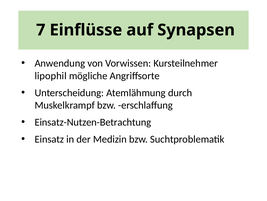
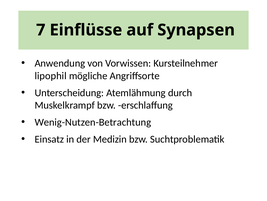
Einsatz-Nutzen-Betrachtung: Einsatz-Nutzen-Betrachtung -> Wenig-Nutzen-Betrachtung (93, 122)
